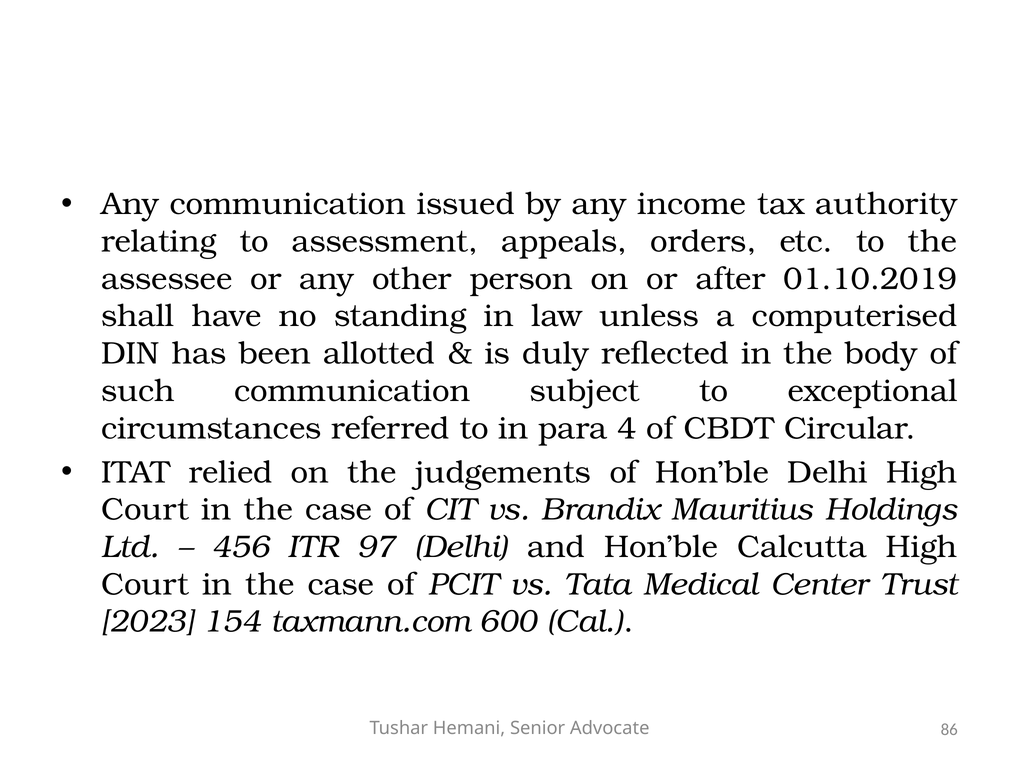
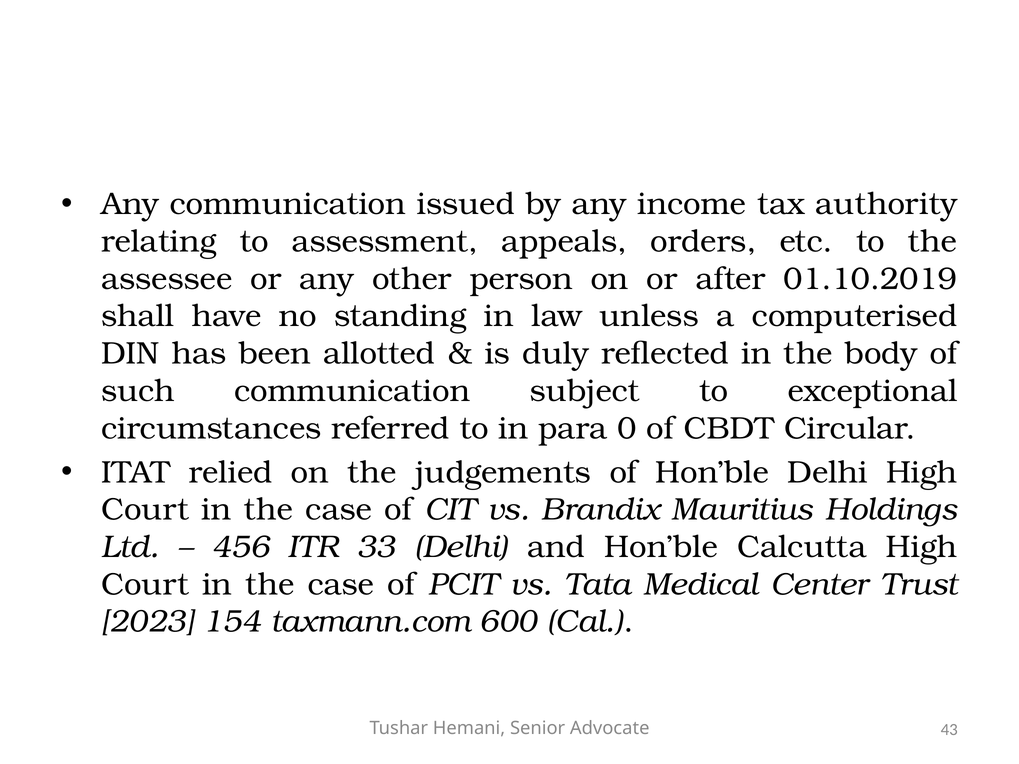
4: 4 -> 0 (627, 428)
97: 97 -> 33 (376, 547)
86: 86 -> 43 (949, 730)
